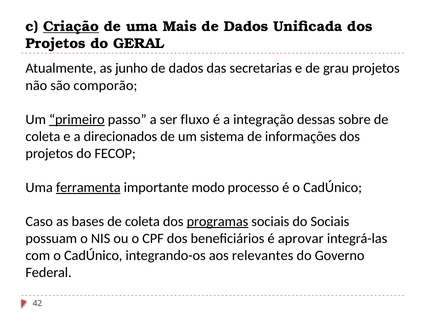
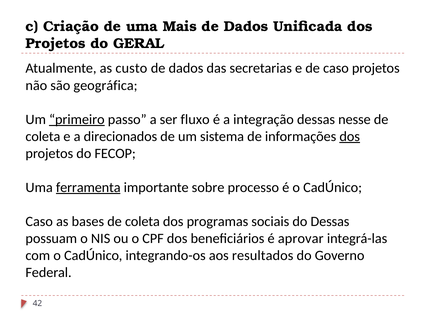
Criação underline: present -> none (71, 27)
junho: junho -> custo (131, 68)
de grau: grau -> caso (336, 68)
comporão: comporão -> geográfica (105, 85)
sobre: sobre -> nesse (354, 120)
dos underline: none -> present (350, 137)
modo: modo -> sobre (208, 188)
programas underline: present -> none (217, 222)
do Sociais: Sociais -> Dessas (330, 222)
relevantes: relevantes -> resultados (263, 256)
